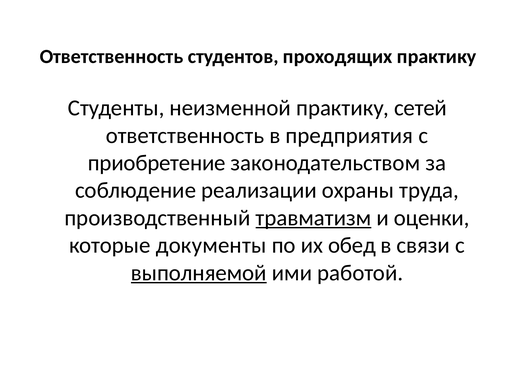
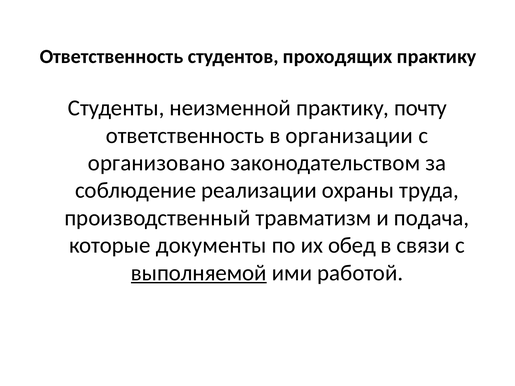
сетей: сетей -> почту (421, 108)
предприятия: предприятия -> организации (349, 136)
приобретение: приобретение -> организовано (157, 163)
травматизм underline: present -> none (313, 218)
оценки: оценки -> подача (432, 218)
